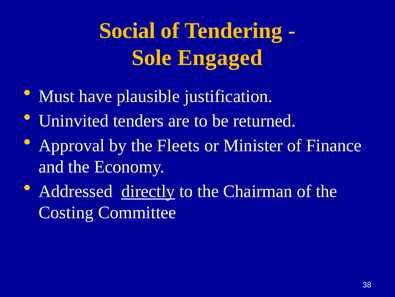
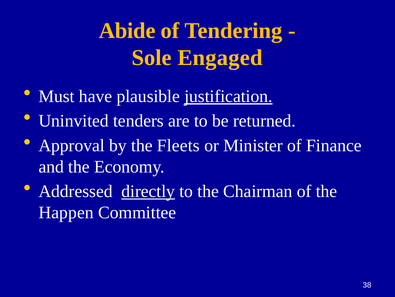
Social: Social -> Abide (127, 31)
justification underline: none -> present (228, 96)
Costing: Costing -> Happen (66, 212)
